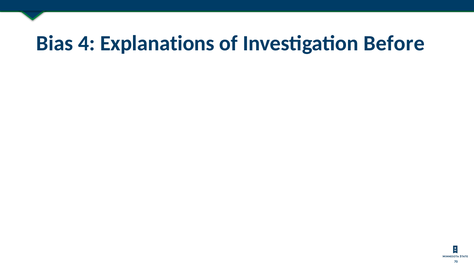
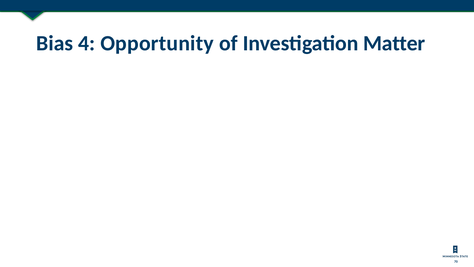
Explanations: Explanations -> Opportunity (157, 43)
Before: Before -> Matter (394, 43)
